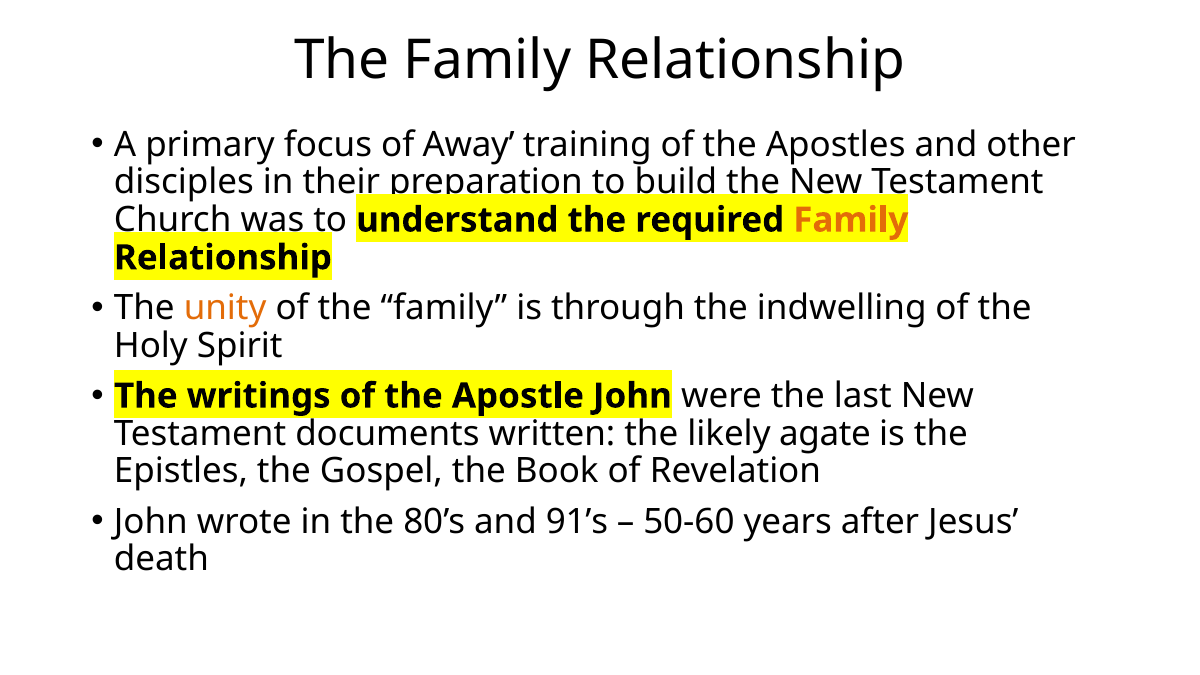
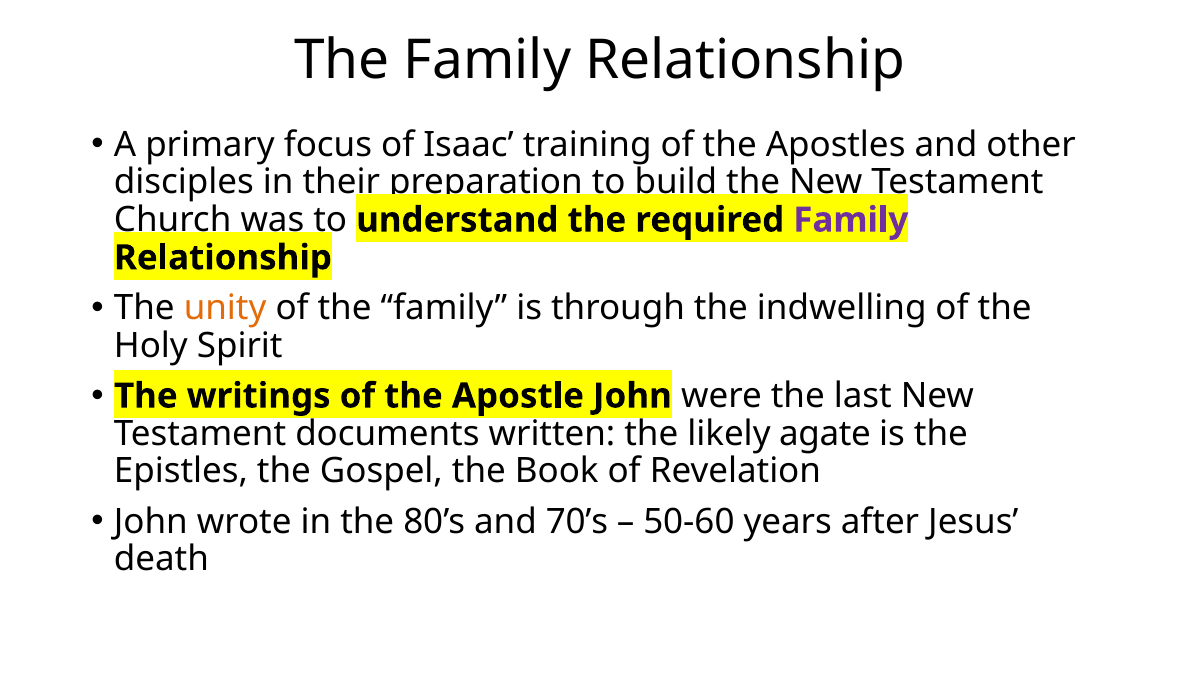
Away: Away -> Isaac (469, 145)
Family colour: orange -> purple (851, 220)
91’s: 91’s -> 70’s (577, 522)
